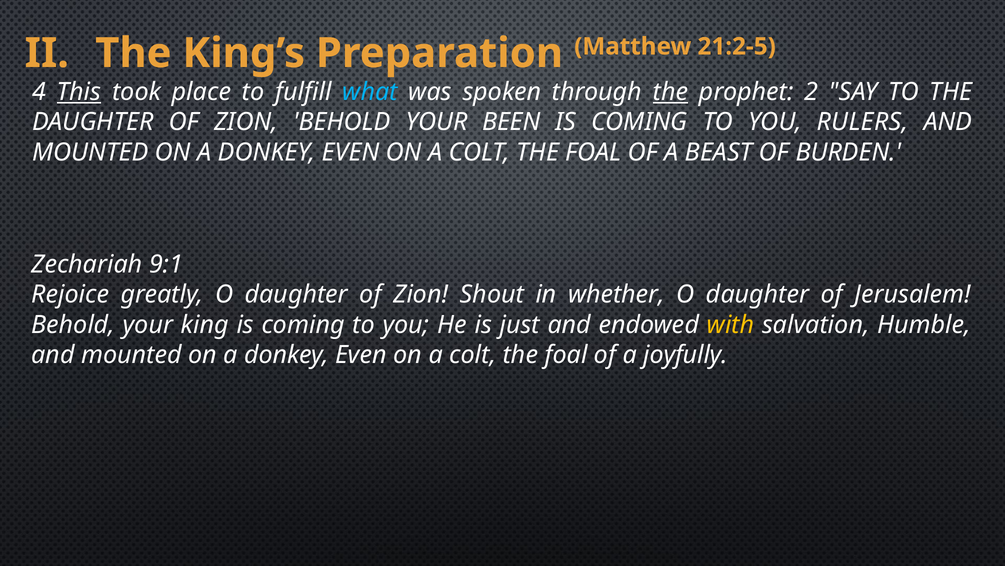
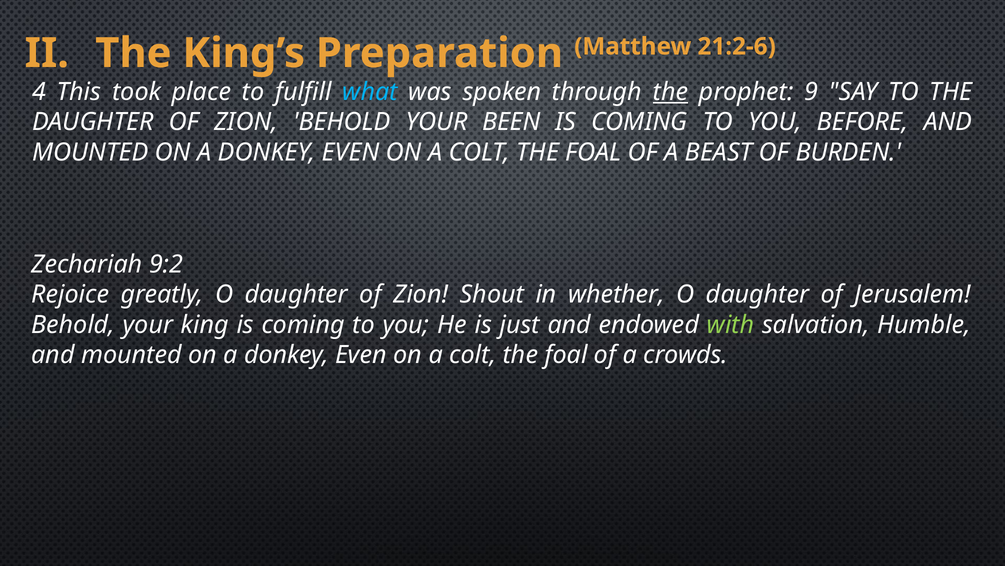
21:2-5: 21:2-5 -> 21:2-6 (737, 46)
This underline: present -> none (79, 92)
2: 2 -> 9 (811, 92)
RULERS: RULERS -> BEFORE (863, 122)
9:1: 9:1 -> 9:2 (166, 264)
with colour: yellow -> light green (731, 324)
joyfully: joyfully -> crowds (686, 355)
